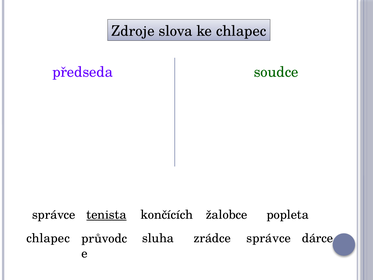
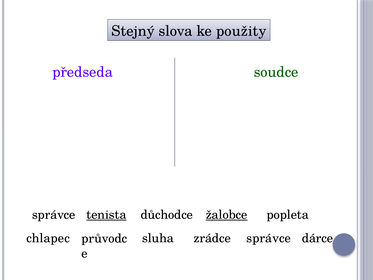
Zdroje: Zdroje -> Stejný (133, 31)
ke chlapec: chlapec -> použity (241, 31)
končících: končících -> důchodce (167, 215)
žalobce underline: none -> present (227, 215)
